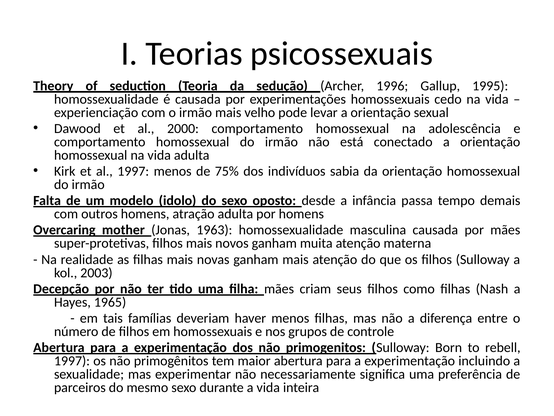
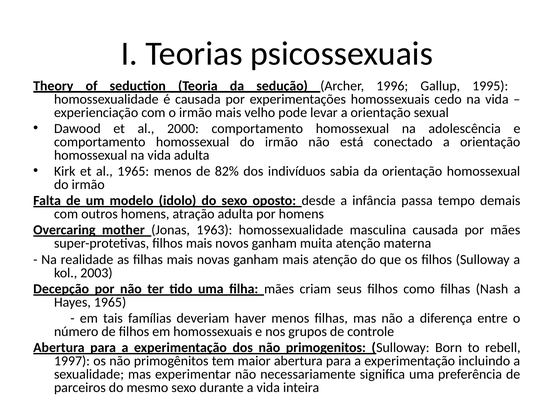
al 1997: 1997 -> 1965 (133, 171)
75%: 75% -> 82% (227, 171)
